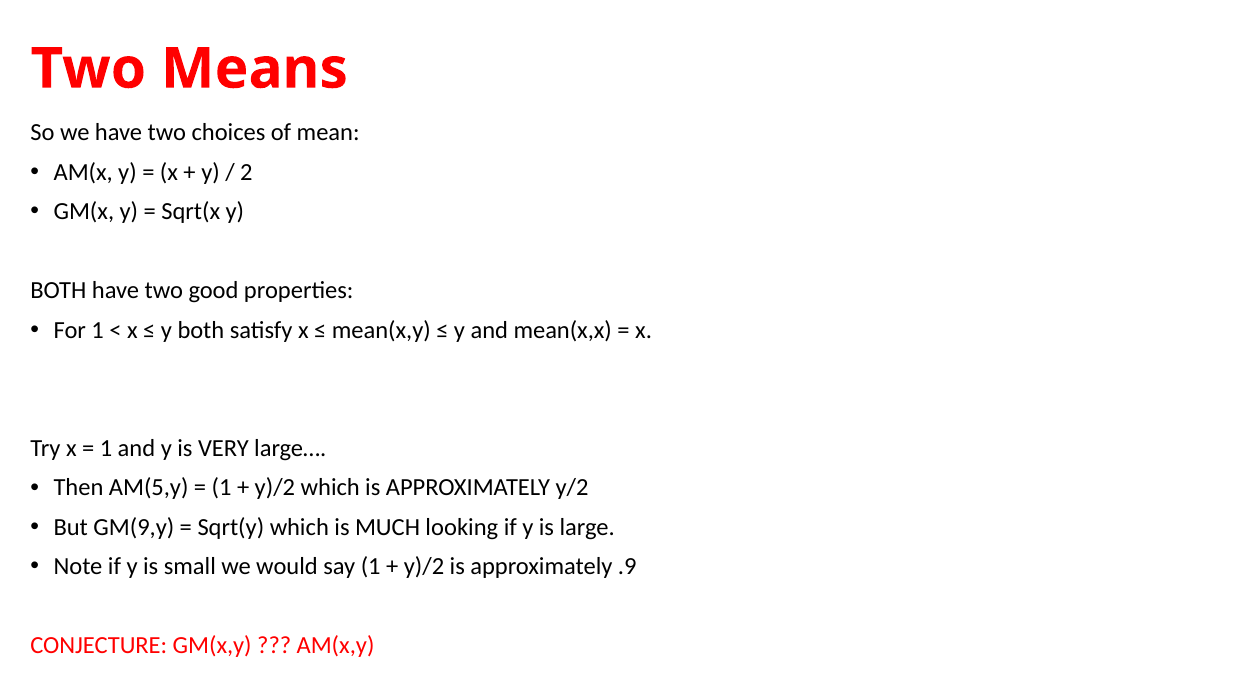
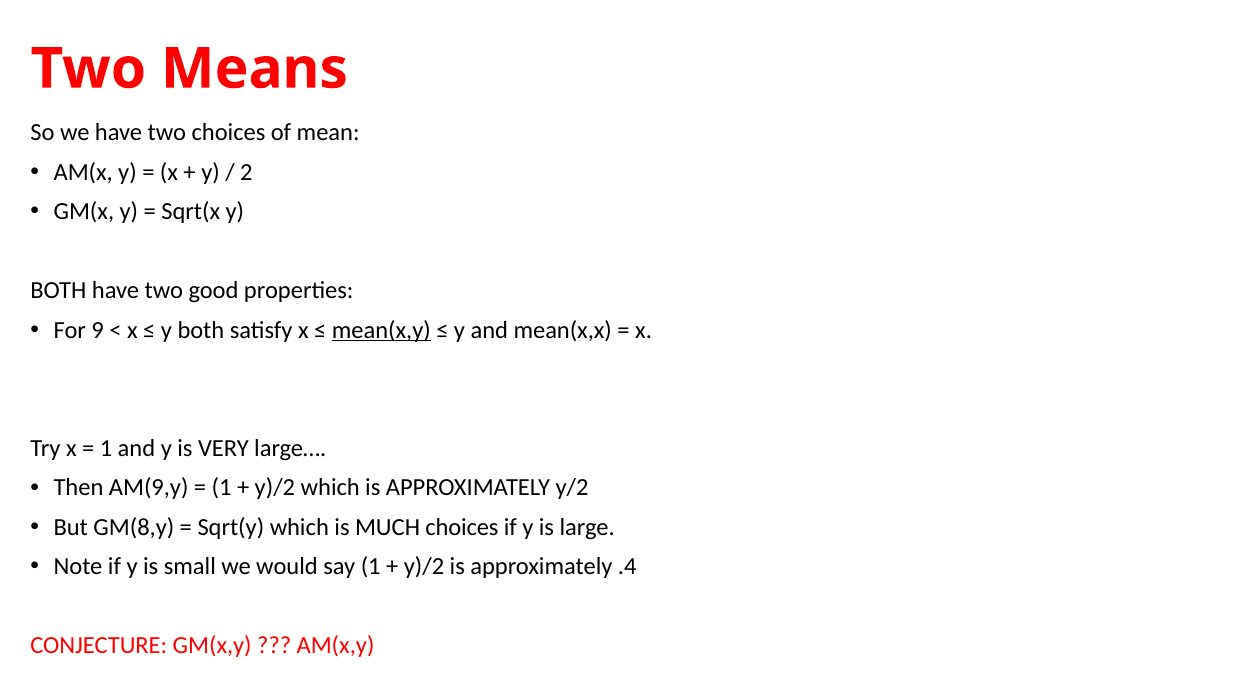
For 1: 1 -> 9 (98, 330)
mean(x,y underline: none -> present (381, 330)
AM(5,y: AM(5,y -> AM(9,y (149, 487)
GM(9,y: GM(9,y -> GM(8,y (134, 527)
MUCH looking: looking -> choices (462, 527)
.9: .9 -> .4 (627, 566)
